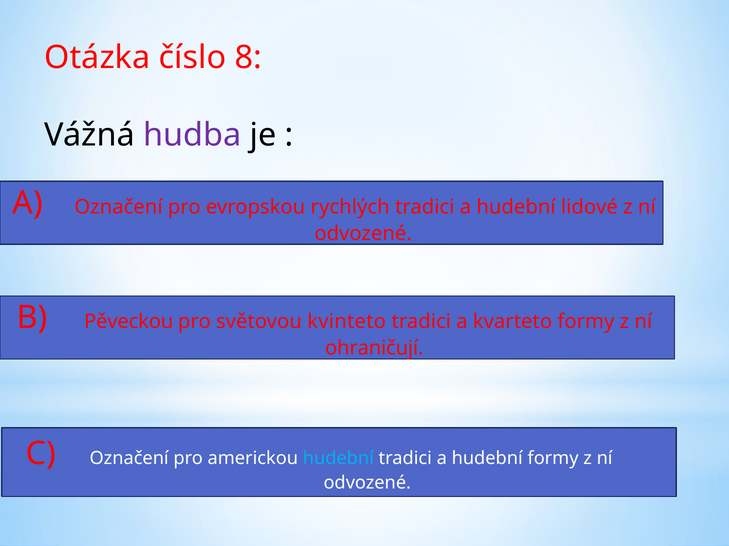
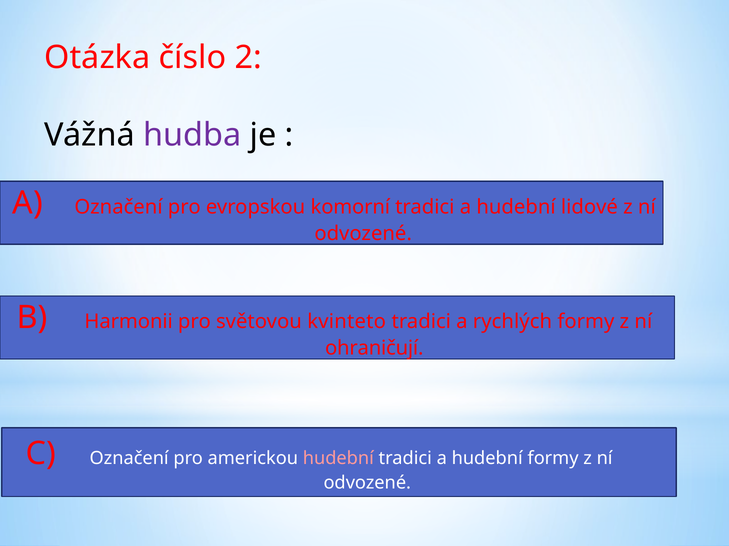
8: 8 -> 2 (248, 58)
rychlých: rychlých -> komorní (350, 207)
Pěveckou: Pěveckou -> Harmonii (129, 322)
kvarteto: kvarteto -> rychlých (512, 322)
hudební colour: light blue -> pink (338, 459)
